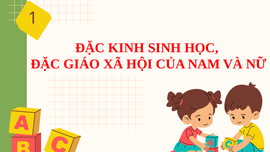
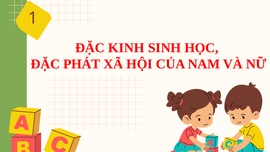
GIÁO: GIÁO -> PHÁT (82, 64)
